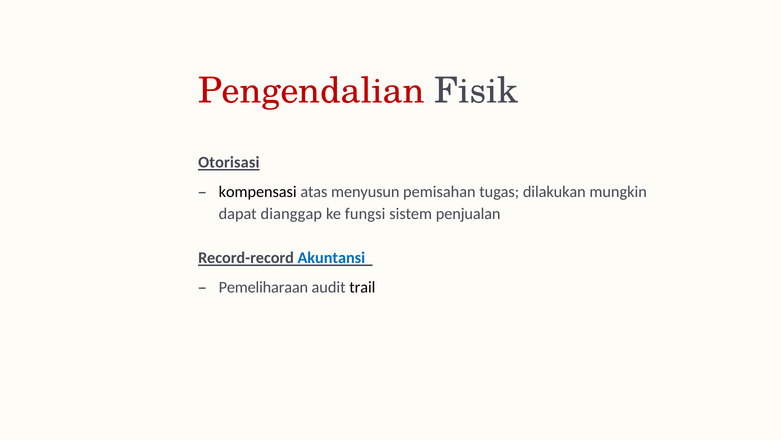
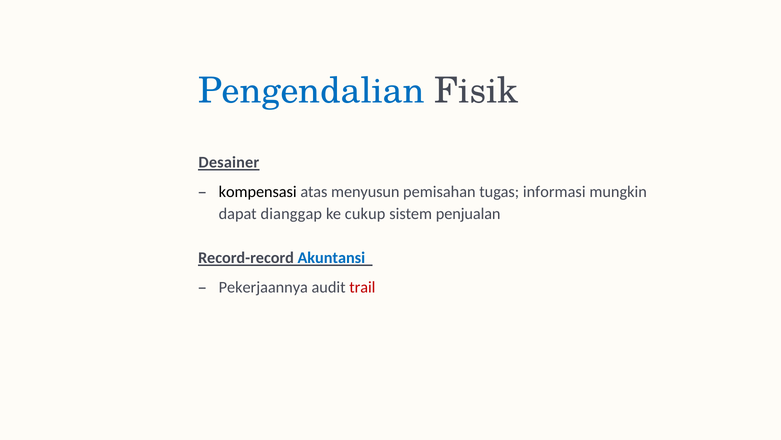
Pengendalian colour: red -> blue (311, 91)
Otorisasi: Otorisasi -> Desainer (229, 162)
dilakukan: dilakukan -> informasi (554, 192)
fungsi: fungsi -> cukup (365, 213)
Pemeliharaan: Pemeliharaan -> Pekerjaannya (263, 287)
trail colour: black -> red (362, 287)
